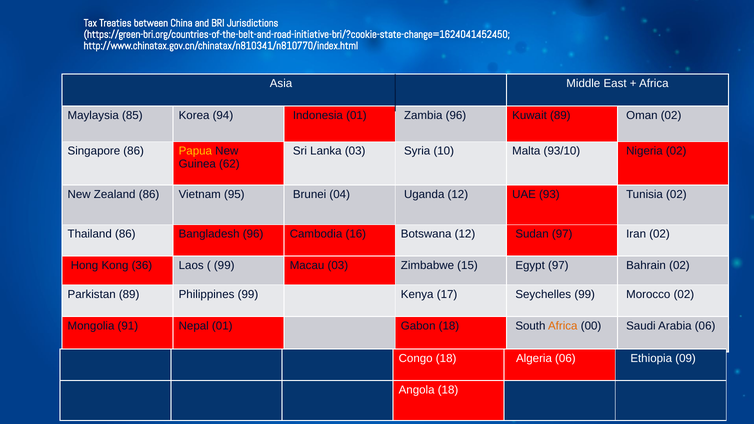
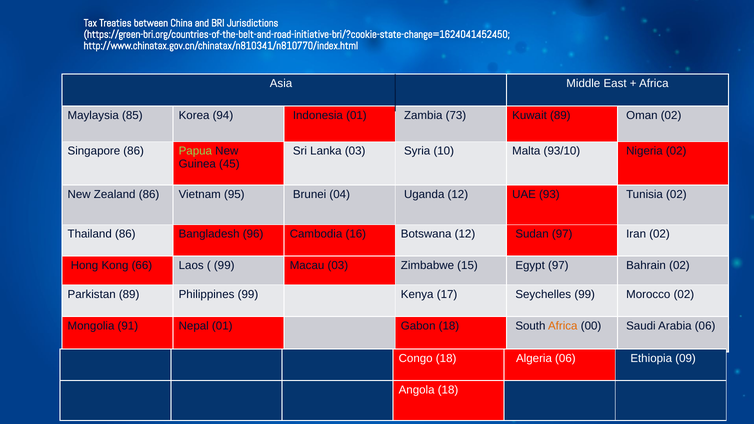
Zambia 96: 96 -> 73 (456, 115)
Papua colour: yellow -> light green (195, 151)
62: 62 -> 45 (229, 164)
36: 36 -> 66 (142, 266)
